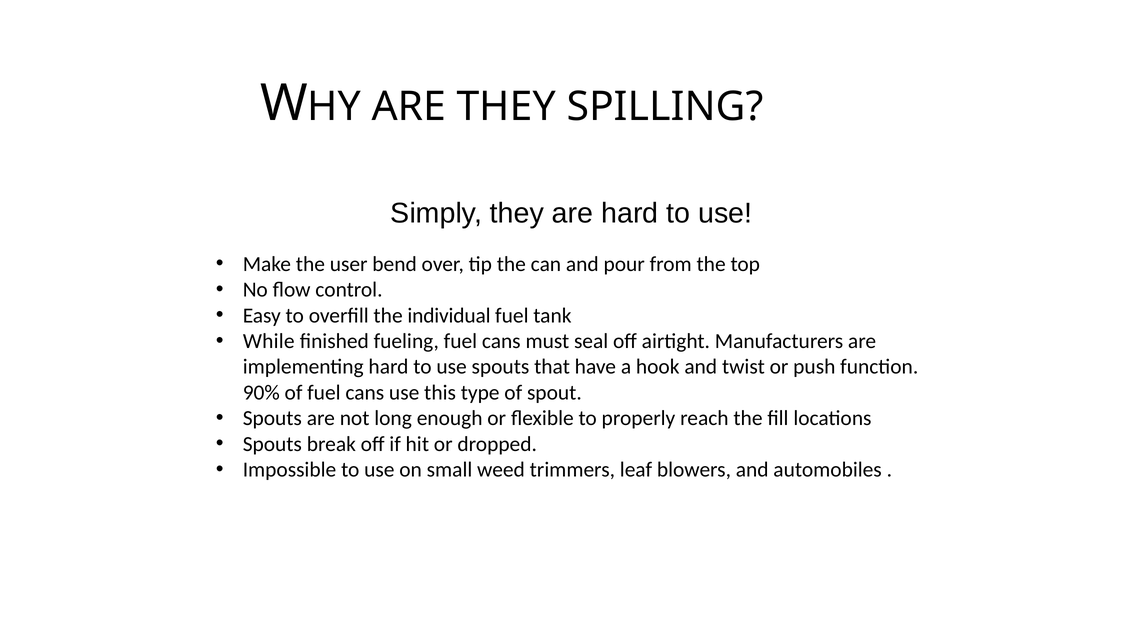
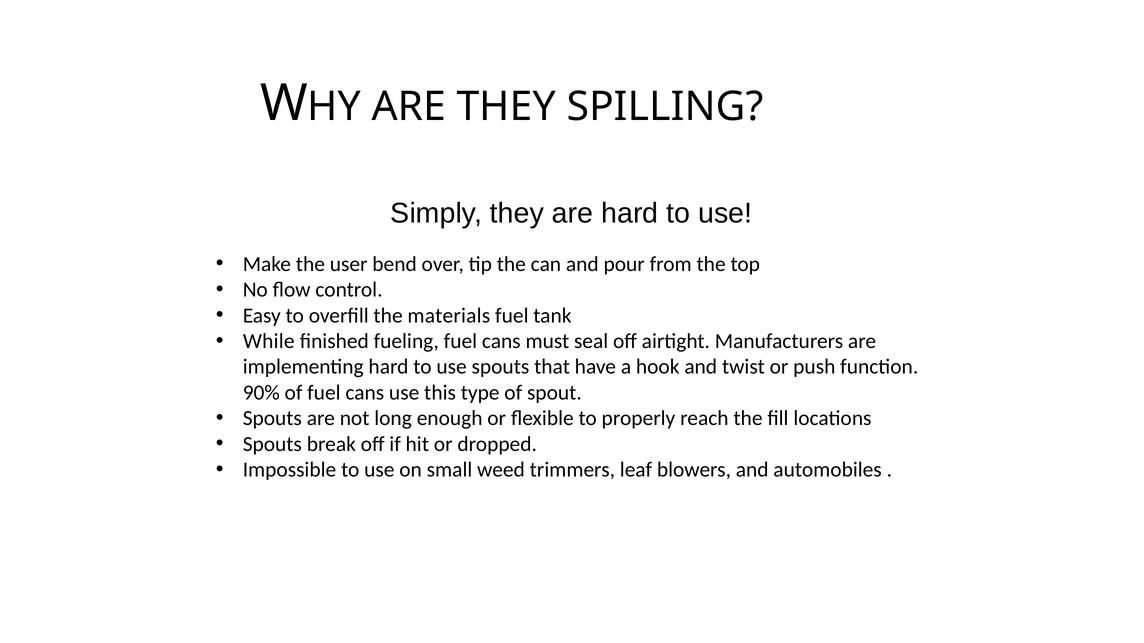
individual: individual -> materials (449, 316)
